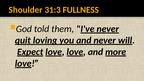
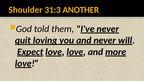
FULLNESS: FULLNESS -> ANOTHER (81, 10)
